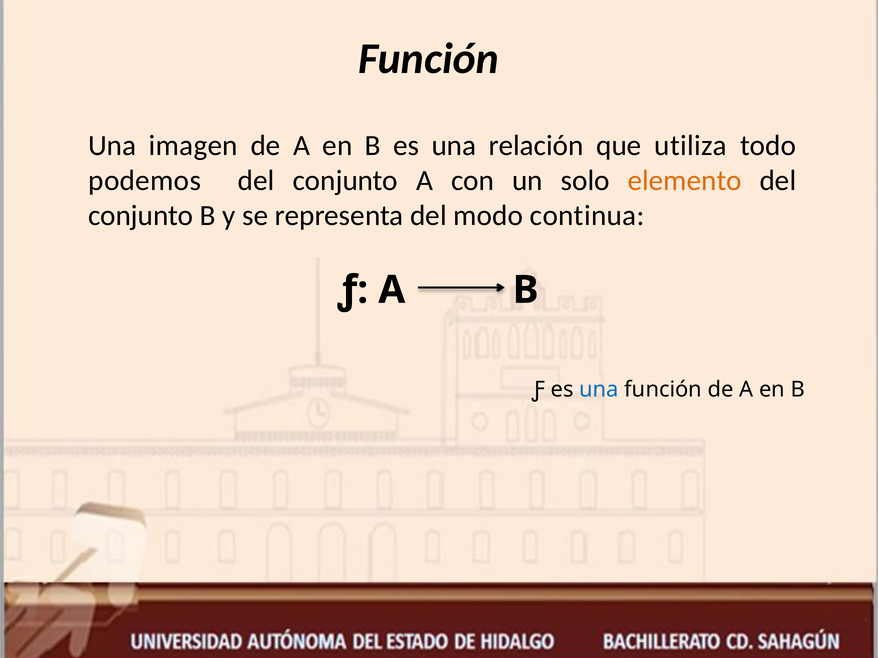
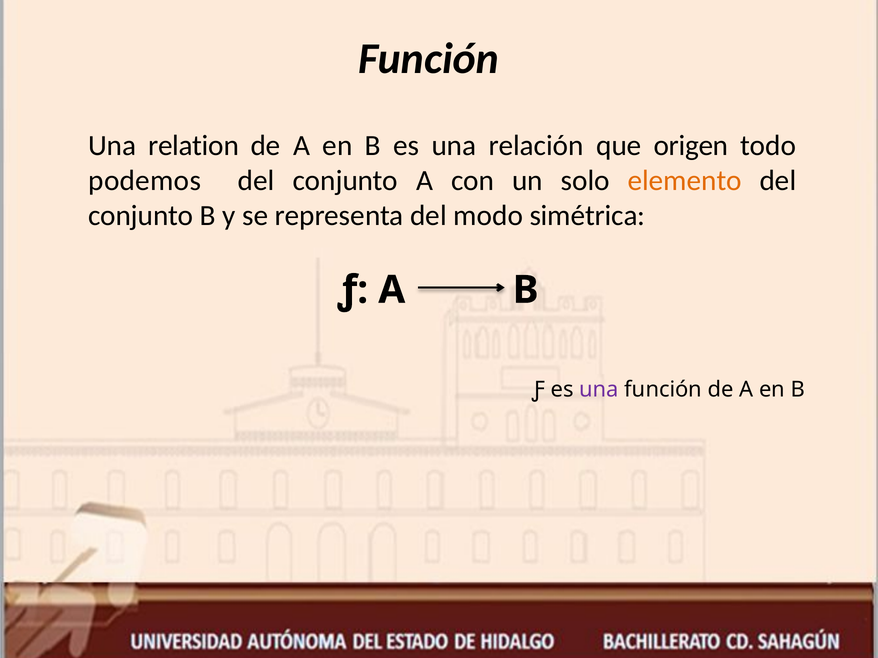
imagen: imagen -> relation (194, 146)
utiliza: utiliza -> origen (691, 146)
continua: continua -> simétrica (587, 216)
una colour: blue -> purple (599, 390)
